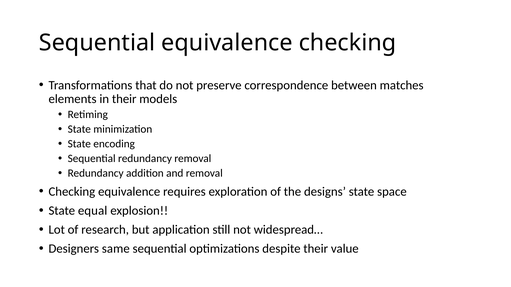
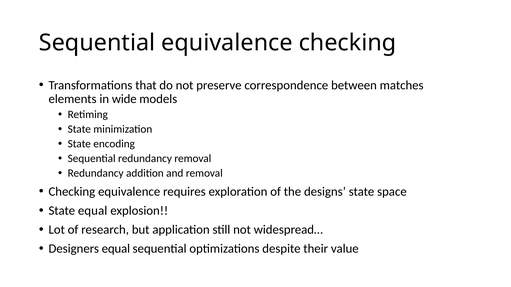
in their: their -> wide (124, 99)
Designers same: same -> equal (116, 249)
